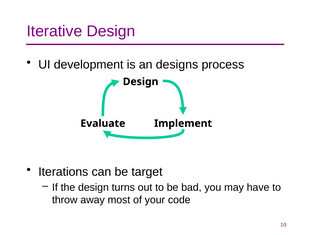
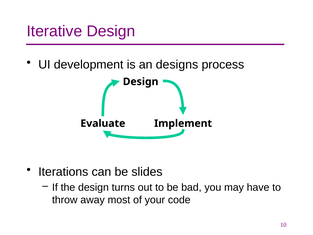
target: target -> slides (147, 172)
